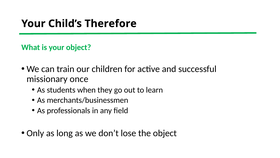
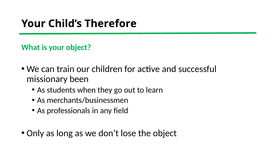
once: once -> been (79, 79)
